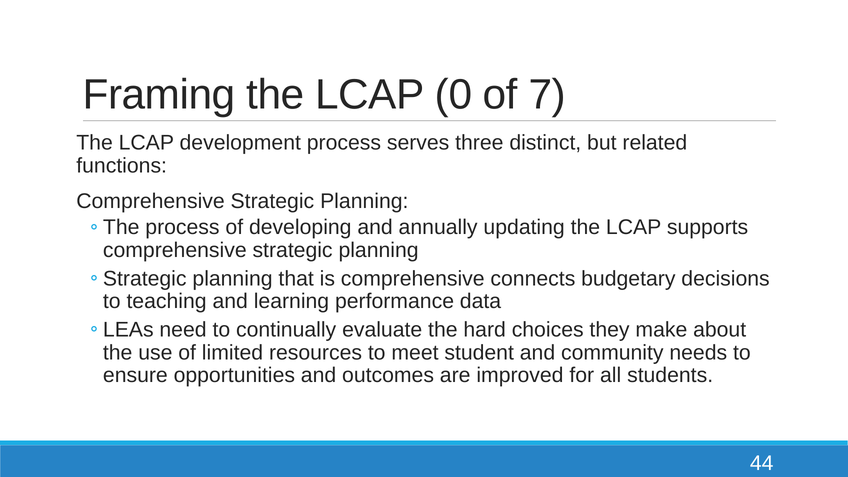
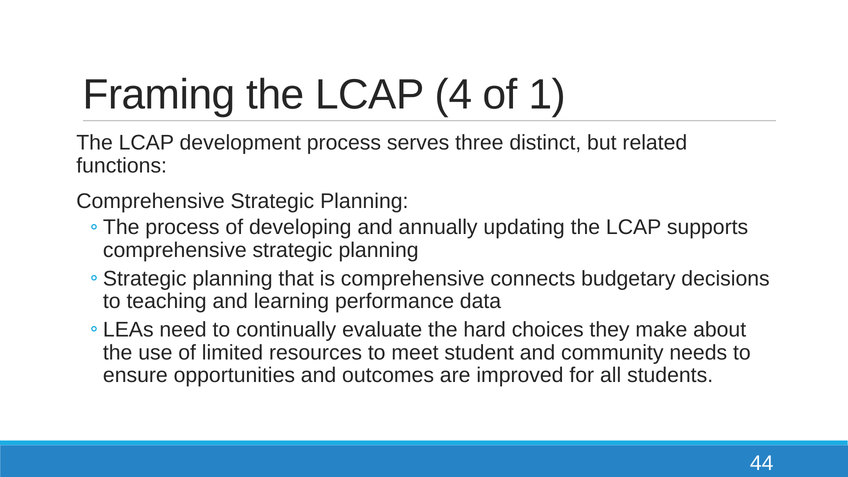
0: 0 -> 4 (453, 95)
7: 7 -> 1 (547, 95)
